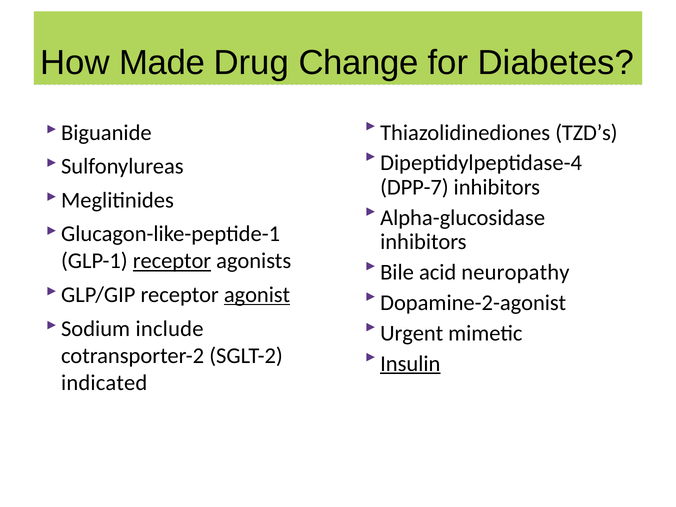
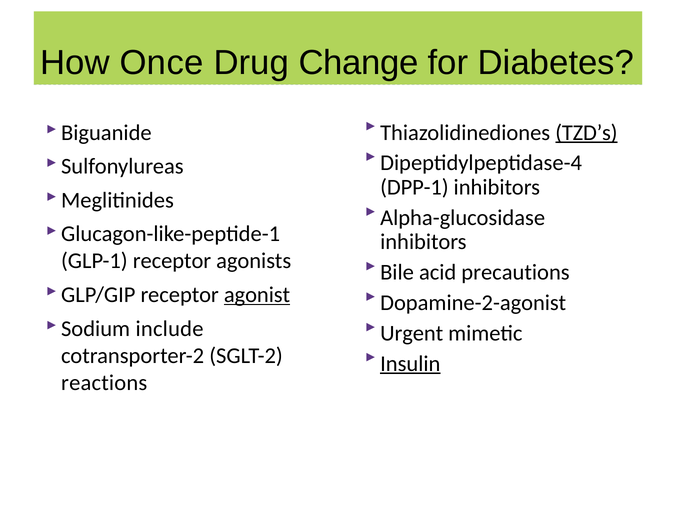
Made: Made -> Once (162, 63)
TZD’s underline: none -> present (586, 133)
DPP-7: DPP-7 -> DPP-1 (414, 187)
receptor underline: present -> none (172, 261)
neuropathy: neuropathy -> precautions (515, 272)
indicated: indicated -> reactions (104, 383)
